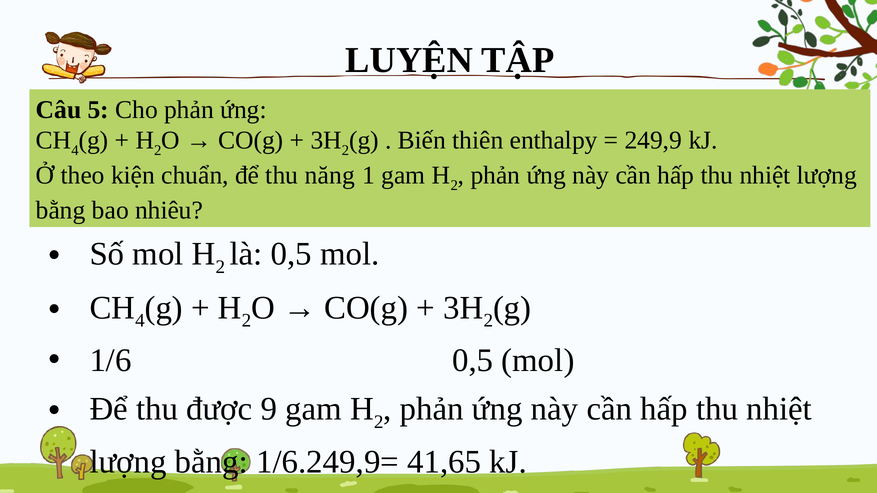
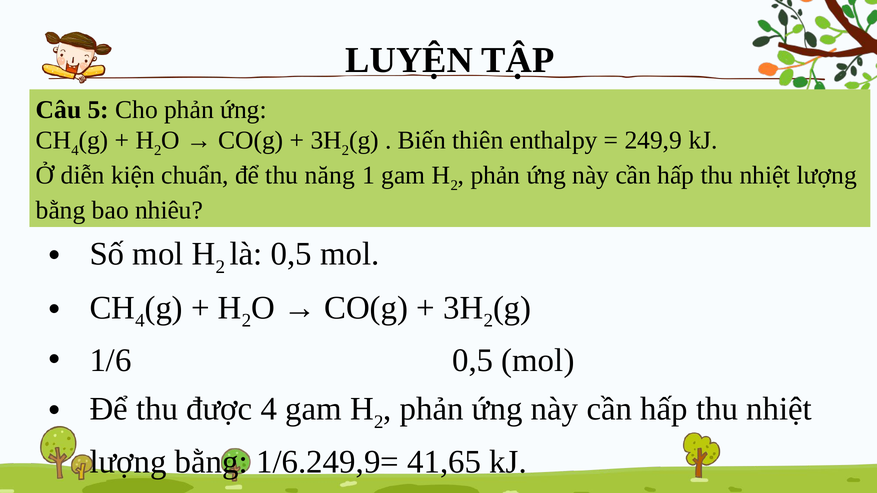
theo: theo -> diễn (83, 175)
được 9: 9 -> 4 (269, 409)
